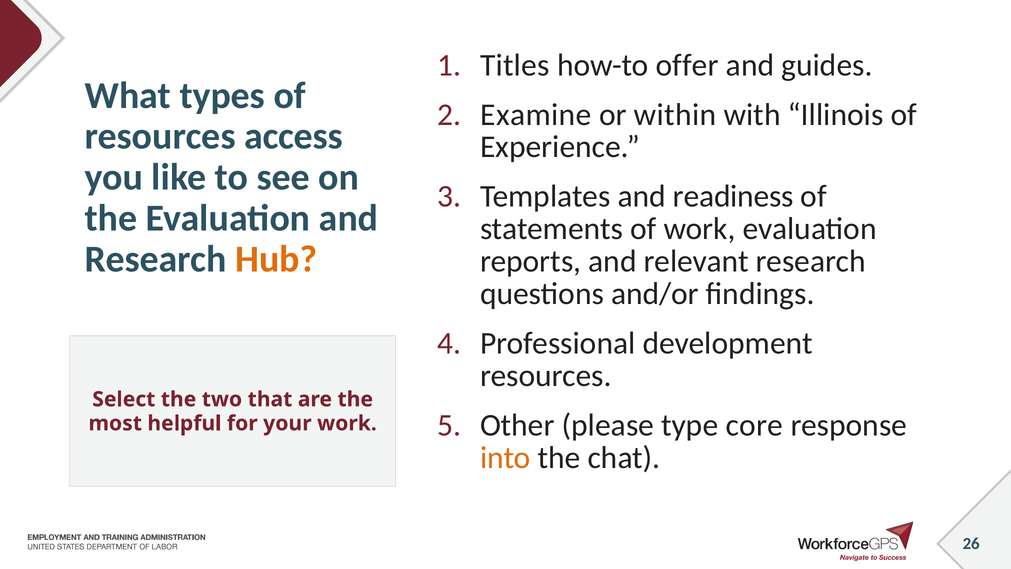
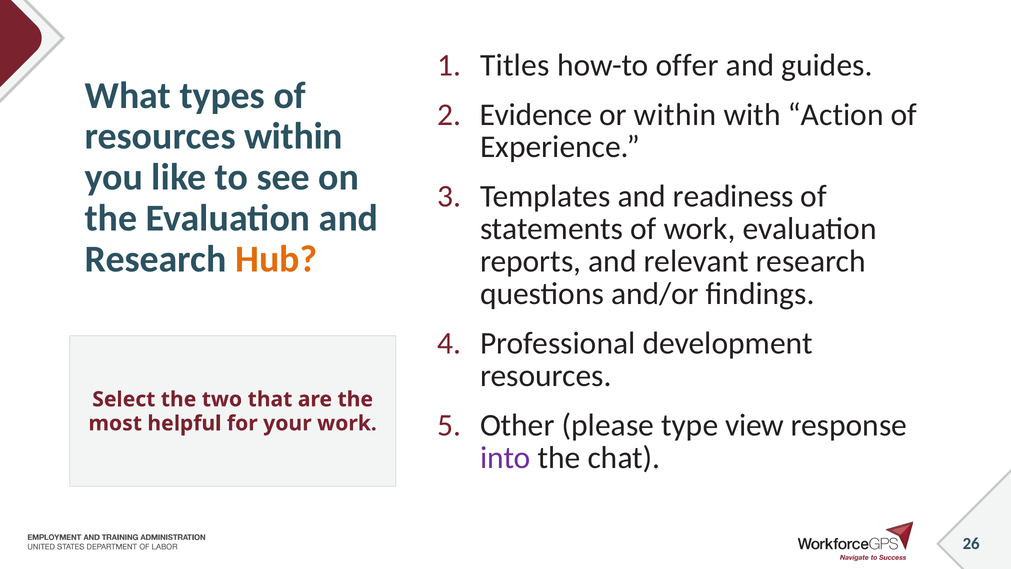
Examine: Examine -> Evidence (536, 115)
Illinois: Illinois -> Action (836, 115)
resources access: access -> within (293, 136)
core: core -> view (755, 425)
into colour: orange -> purple (505, 457)
